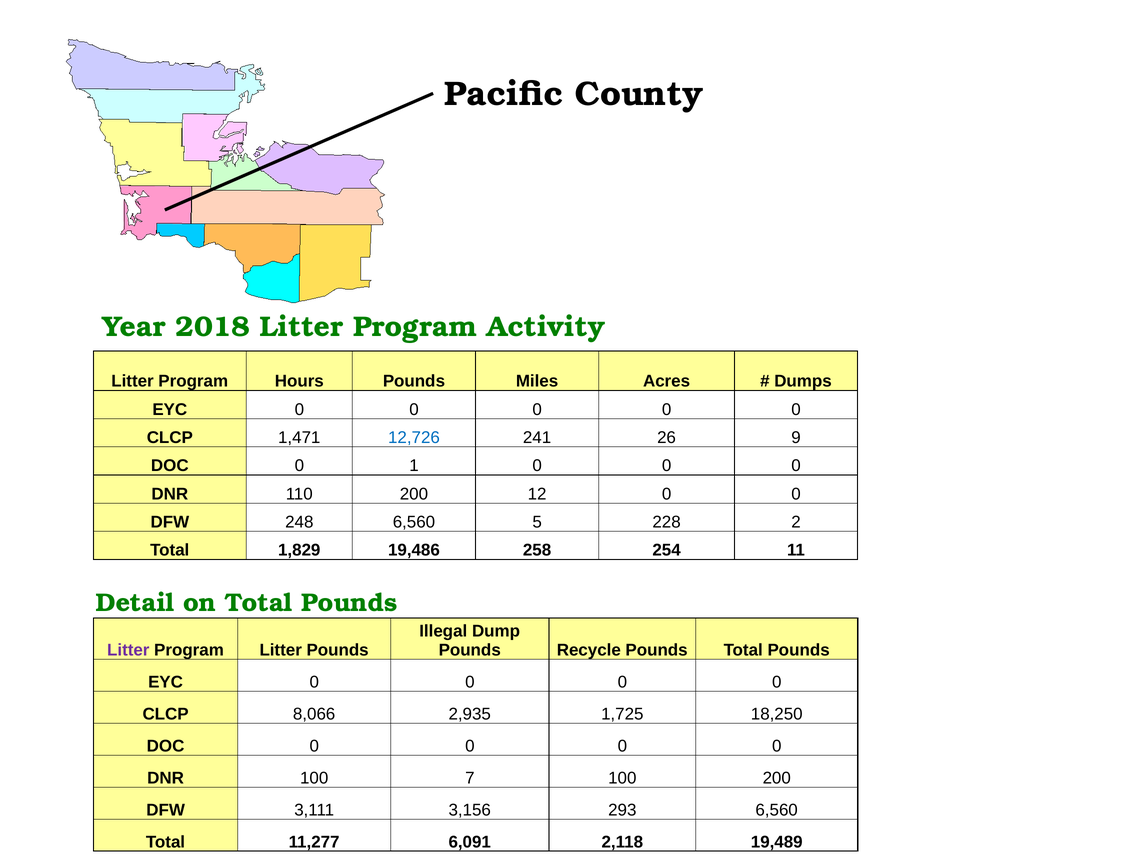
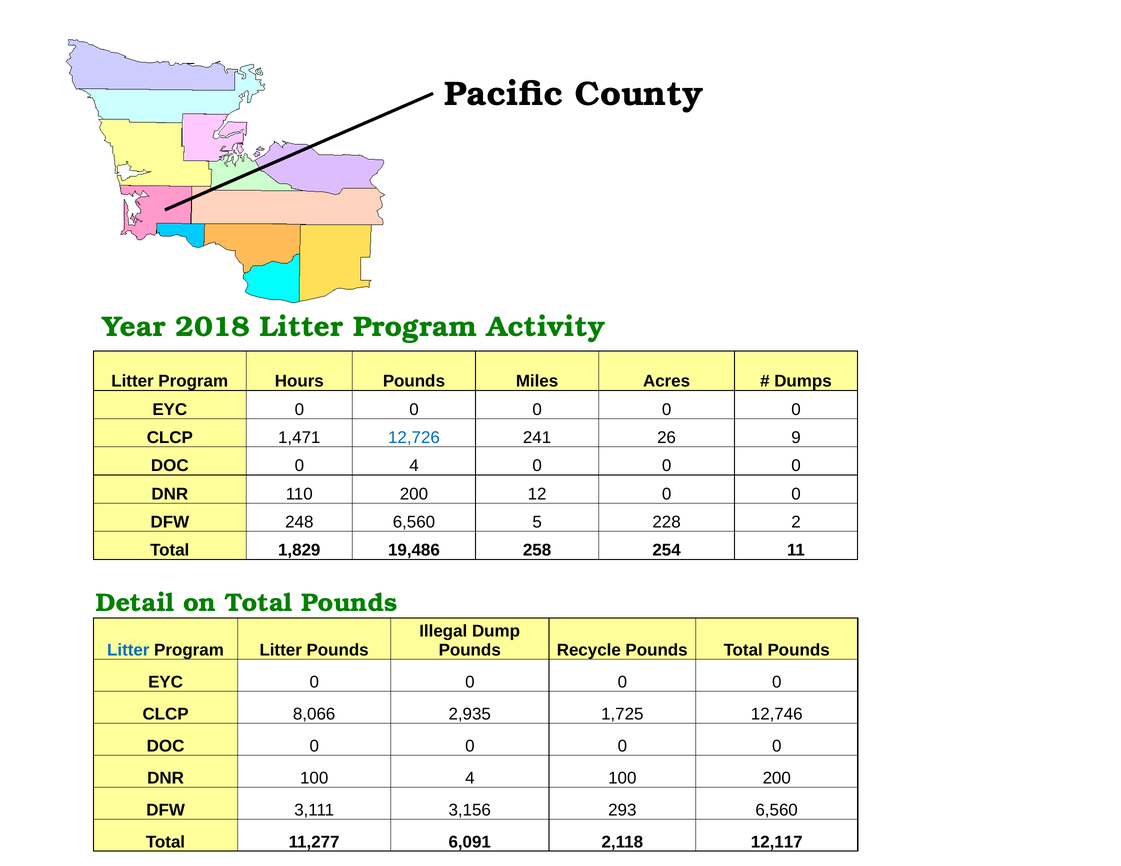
0 1: 1 -> 4 (414, 466)
Litter colour: purple -> blue (128, 650)
18,250: 18,250 -> 12,746 (777, 714)
100 7: 7 -> 4 (470, 778)
19,489: 19,489 -> 12,117 (777, 842)
